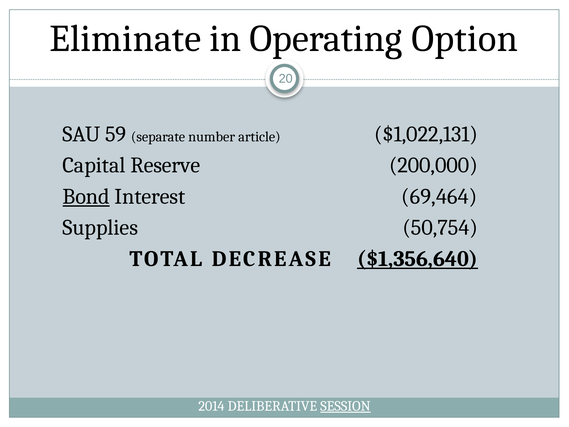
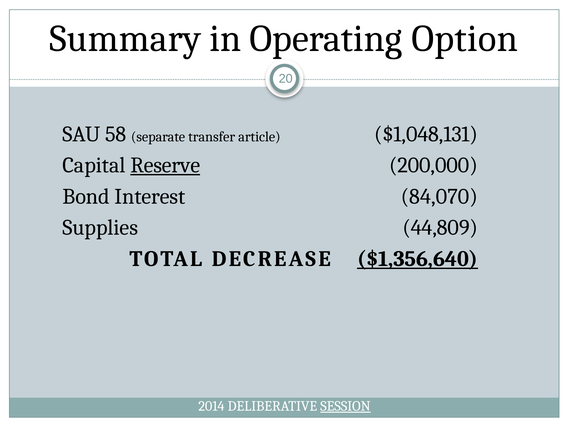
Eliminate: Eliminate -> Summary (125, 39)
59: 59 -> 58 (116, 134)
number: number -> transfer (212, 137)
$1,022,131: $1,022,131 -> $1,048,131 (426, 134)
Reserve underline: none -> present (165, 165)
Bond underline: present -> none (86, 196)
69,464: 69,464 -> 84,070 (439, 196)
50,754: 50,754 -> 44,809 (440, 227)
